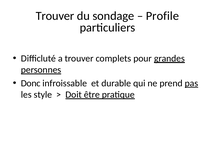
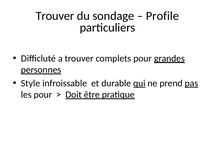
Donc: Donc -> Style (31, 83)
qui underline: none -> present (139, 83)
les style: style -> pour (43, 95)
